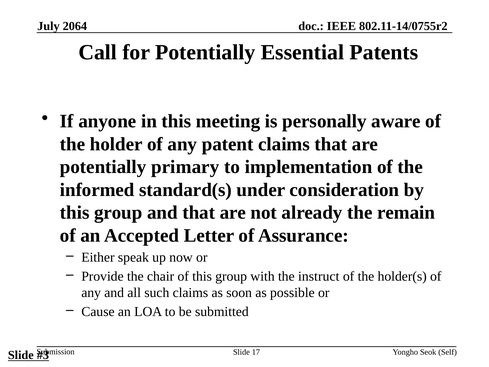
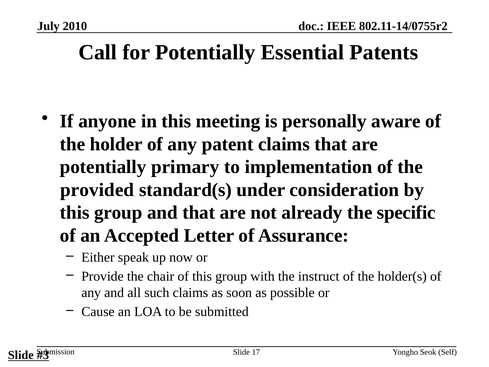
2064: 2064 -> 2010 (75, 26)
informed: informed -> provided (97, 190)
remain: remain -> specific (406, 212)
